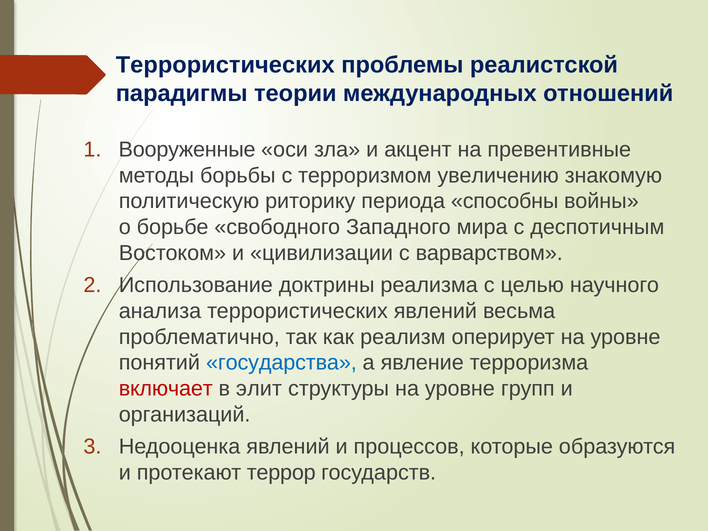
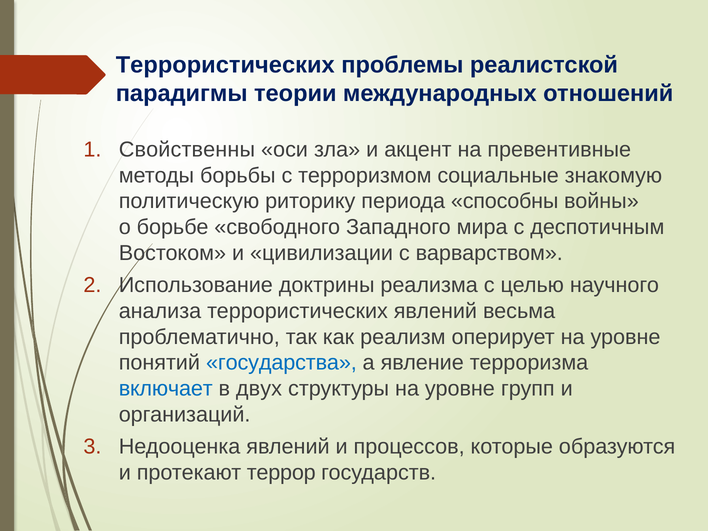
Вооруженные: Вооруженные -> Свойственны (187, 149)
увеличению: увеличению -> социальные (498, 175)
включает colour: red -> blue (166, 389)
элит: элит -> двух (259, 389)
